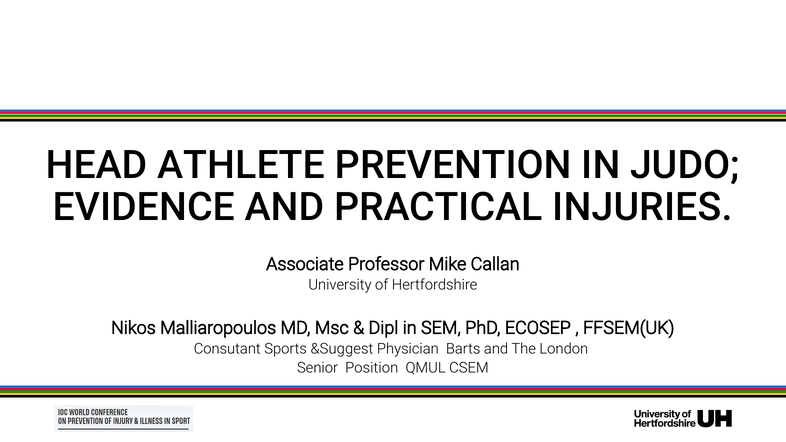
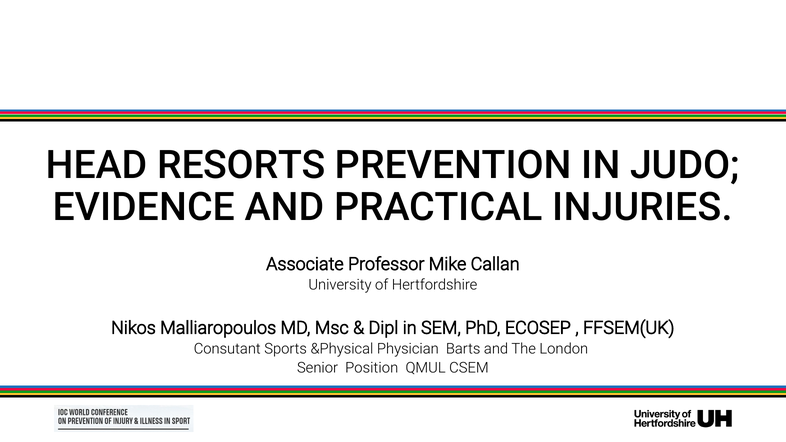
ATHLETE: ATHLETE -> RESORTS (241, 165)
&Suggest: &Suggest -> &Physical (342, 349)
